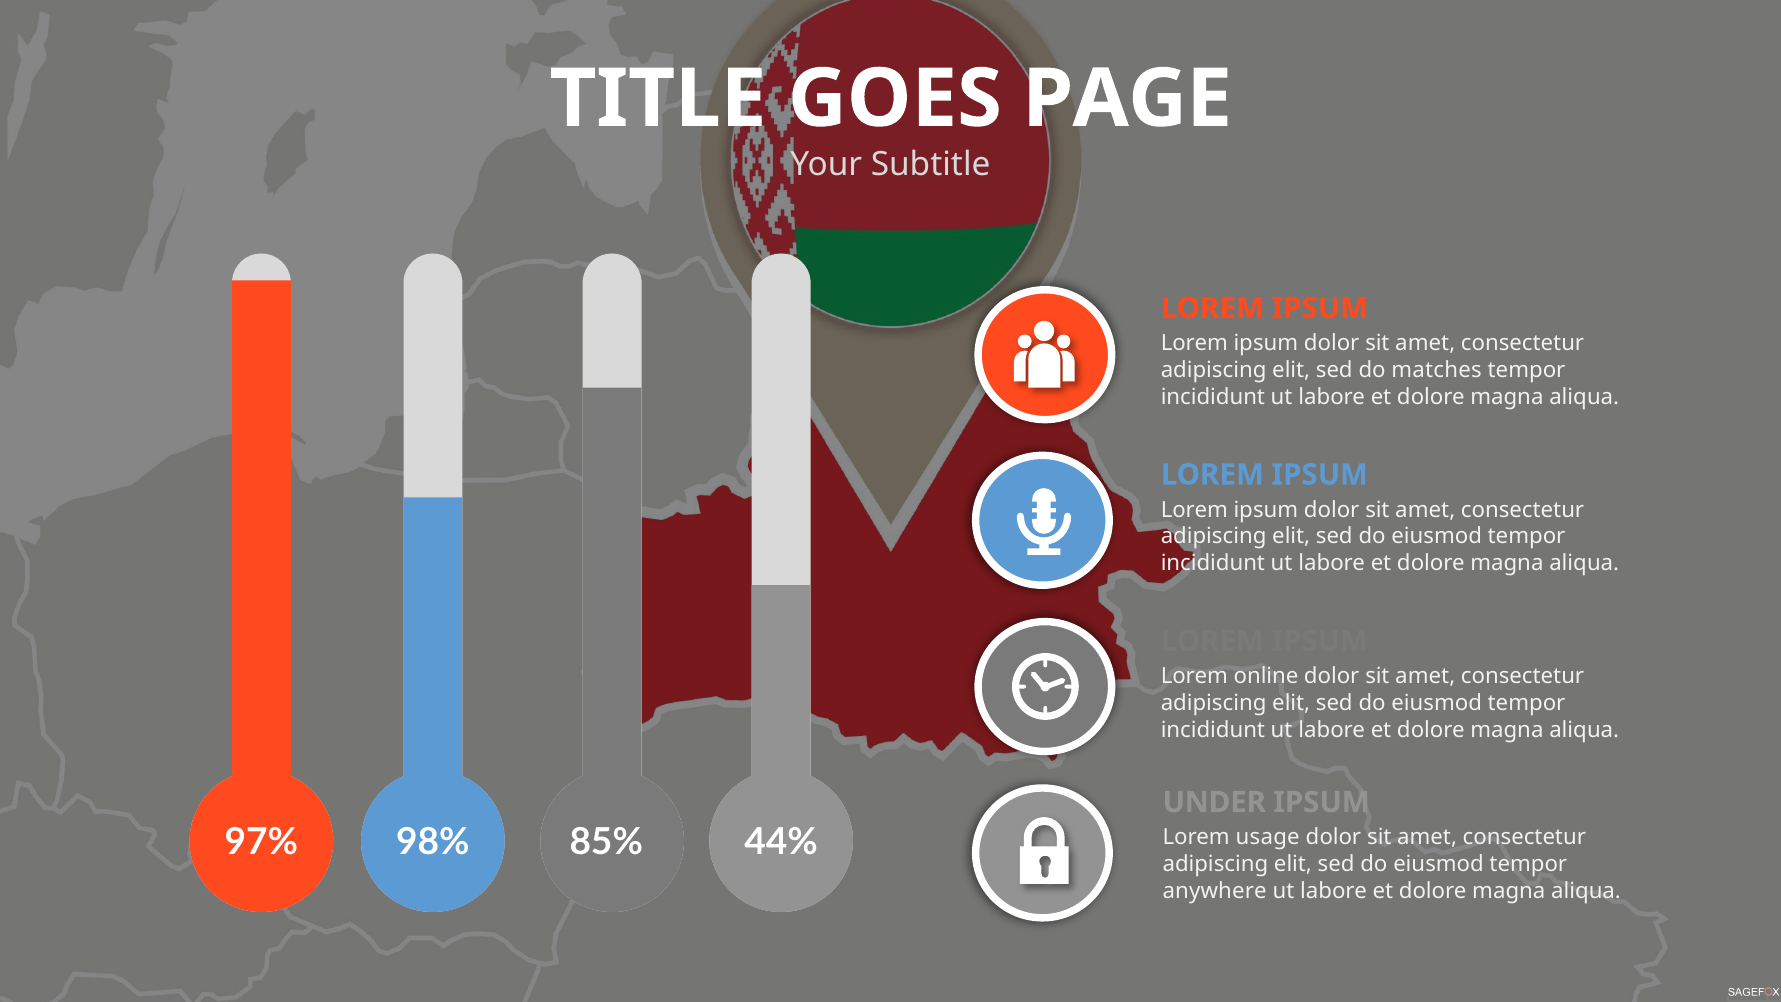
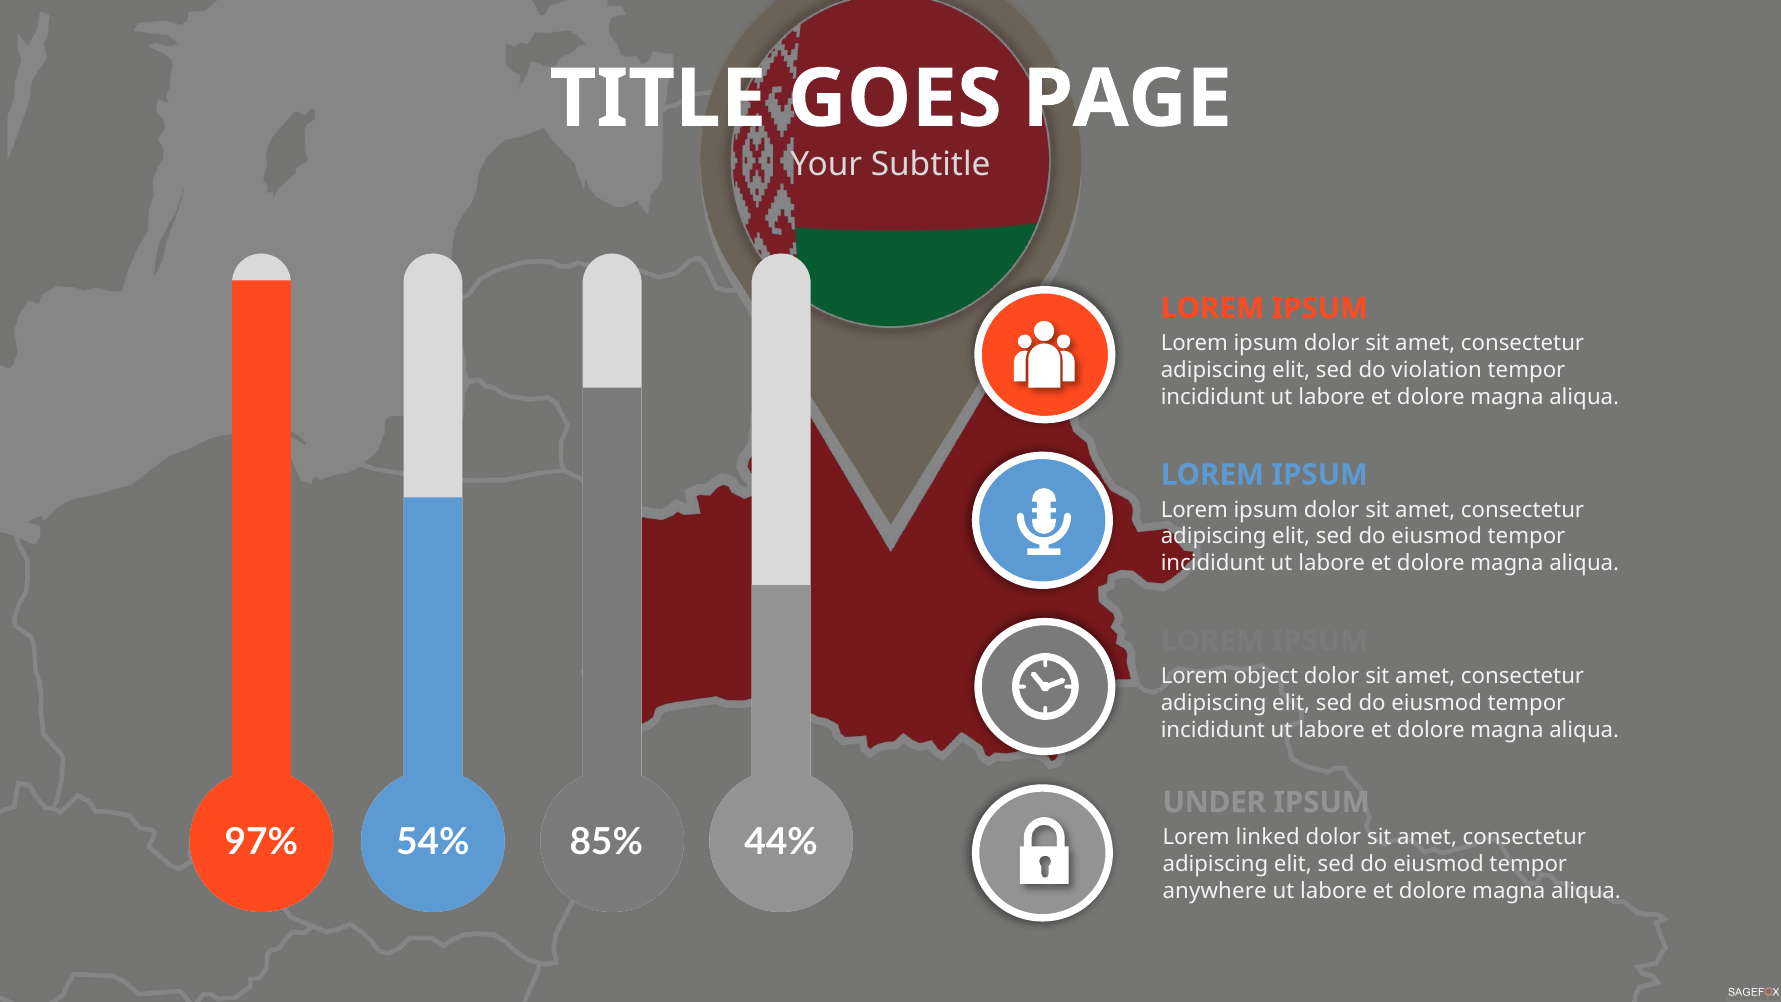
matches: matches -> violation (1437, 370)
online: online -> object (1266, 676)
98%: 98% -> 54% (433, 843)
usage: usage -> linked (1268, 837)
